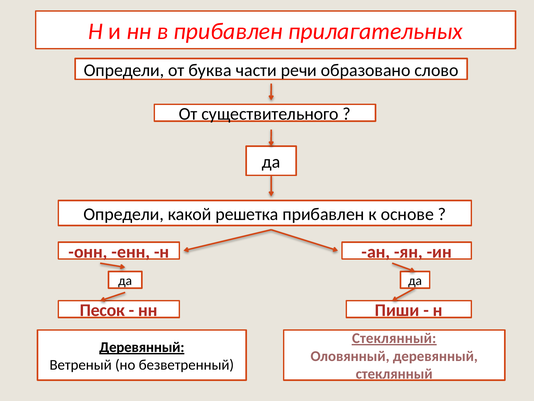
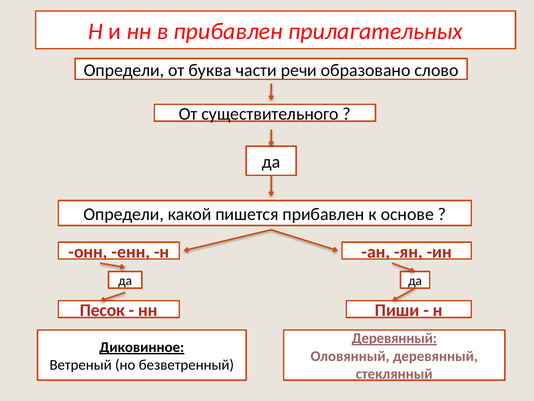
решетка: решетка -> пишется (247, 214)
Стеклянный: Стеклянный -> Деревянный (394, 338)
Деревянный: Деревянный -> Диковинное (142, 347)
